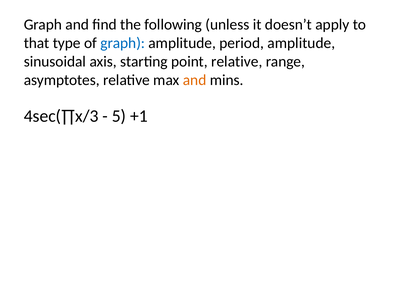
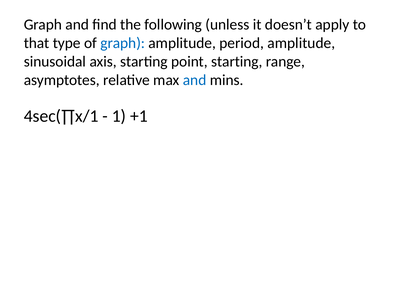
point relative: relative -> starting (237, 61)
and colour: orange -> blue (195, 80)
4sec(∏x/3: 4sec(∏x/3 -> 4sec(∏x/1 (61, 116)
5: 5 -> 1 (119, 116)
